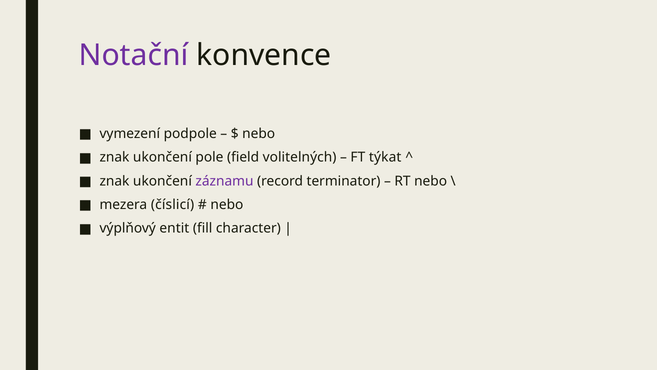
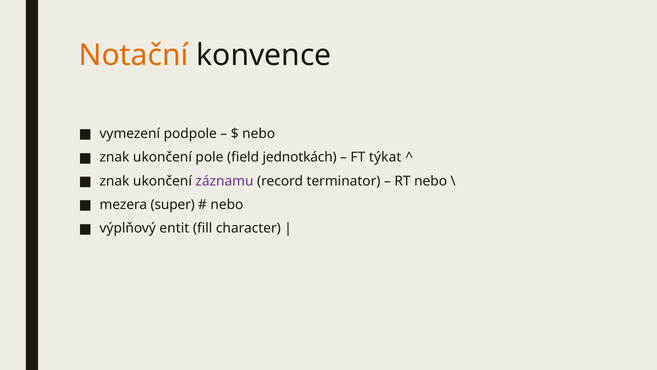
Notační colour: purple -> orange (134, 55)
volitelných: volitelných -> jednotkách (300, 157)
číslicí: číslicí -> super (173, 204)
